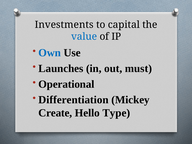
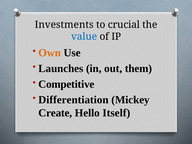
capital: capital -> crucial (124, 25)
Own colour: blue -> orange (50, 53)
must: must -> them (138, 68)
Operational: Operational -> Competitive (66, 84)
Type: Type -> Itself (116, 113)
